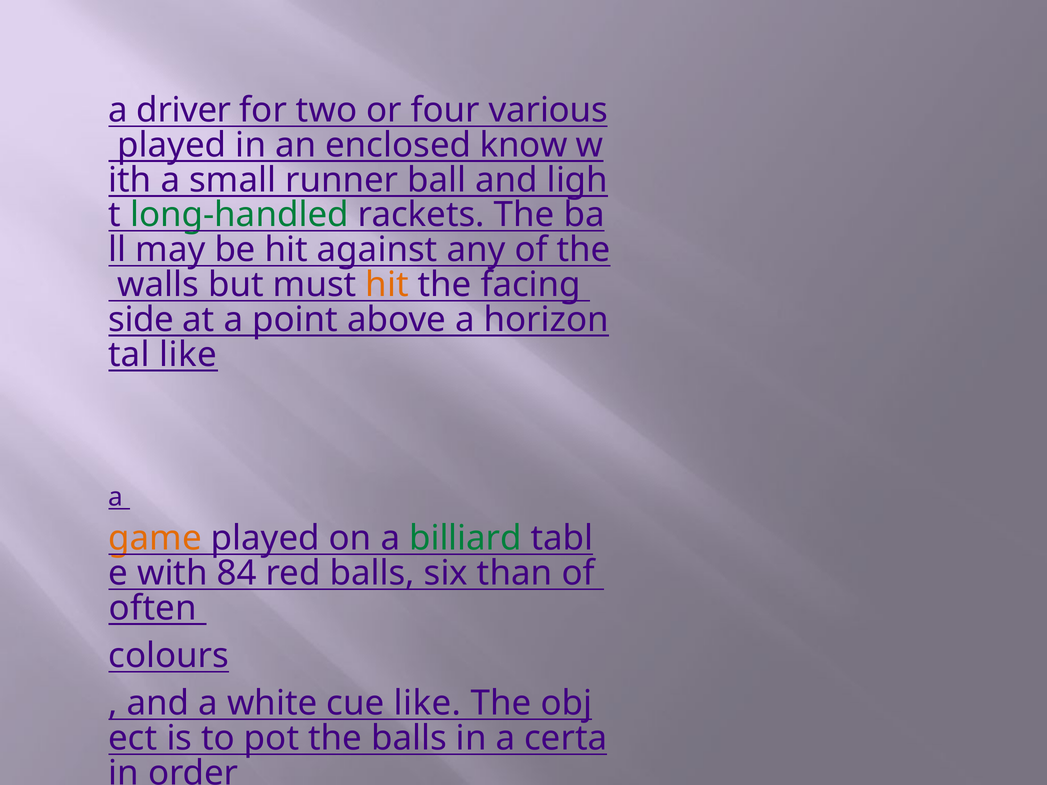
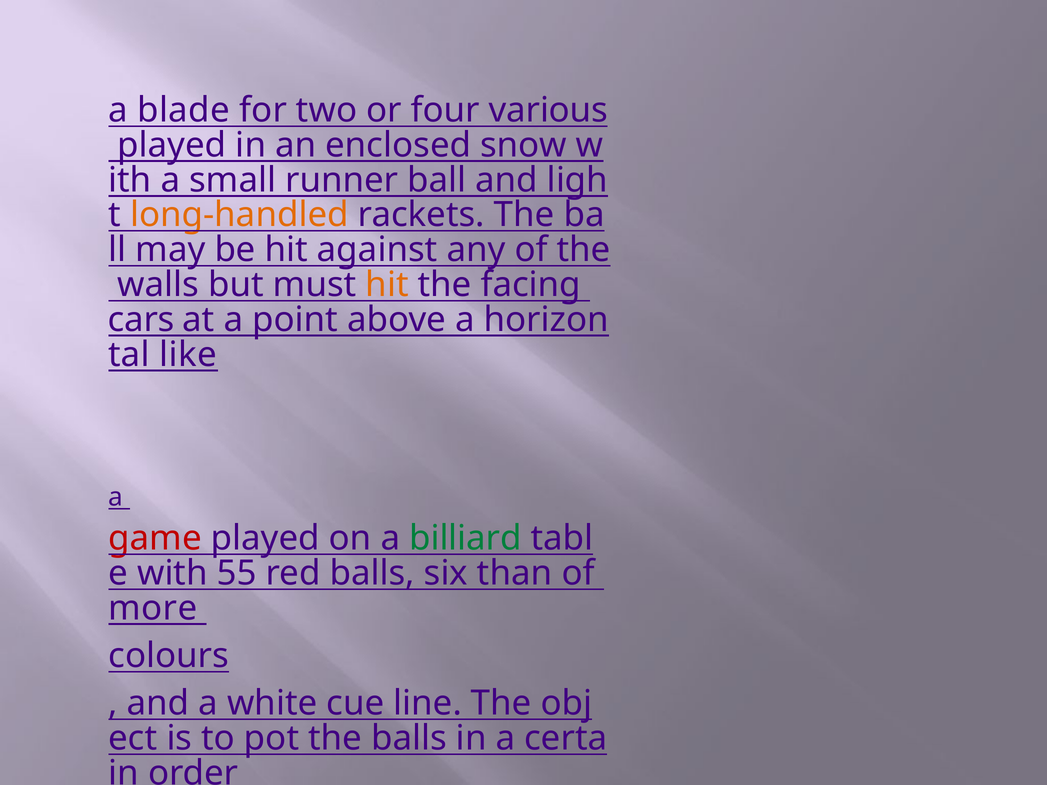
driver: driver -> blade (184, 110)
know: know -> snow (524, 145)
long-handled colour: green -> orange (239, 215)
side: side -> cars (141, 320)
game colour: orange -> red (155, 539)
84: 84 -> 55 (237, 573)
often: often -> more (153, 608)
cue like: like -> line (428, 704)
